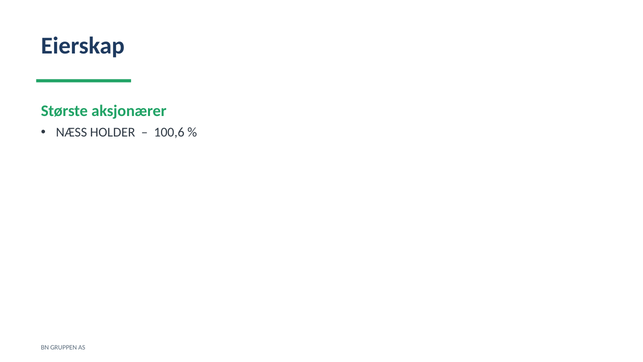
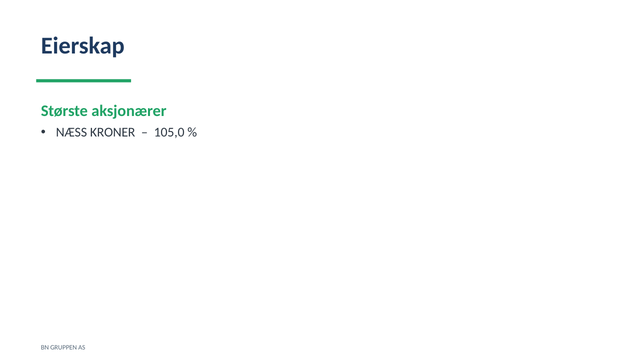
HOLDER: HOLDER -> KRONER (113, 132)
100,6: 100,6 -> 105,0 (169, 132)
